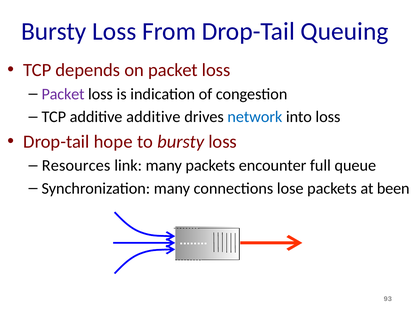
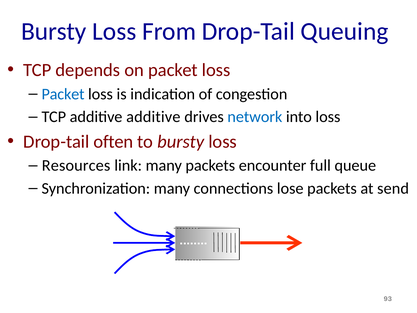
Packet colour: purple -> blue (63, 94)
hope: hope -> often (113, 142)
been: been -> send (393, 188)
